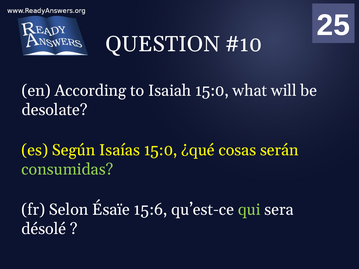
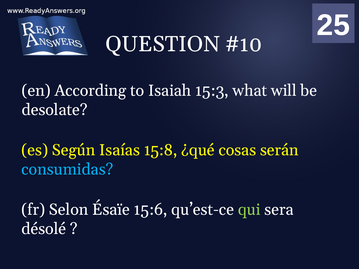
Isaiah 15:0: 15:0 -> 15:3 (212, 91)
Isaías 15:0: 15:0 -> 15:8 (161, 150)
consumidas colour: light green -> light blue (67, 170)
